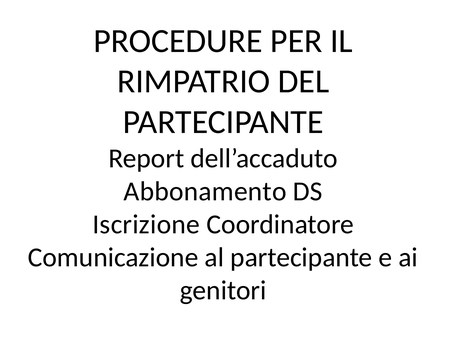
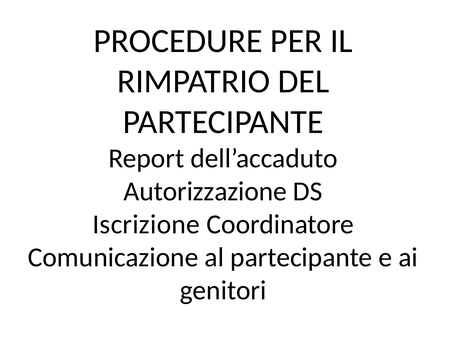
Abbonamento: Abbonamento -> Autorizzazione (205, 191)
